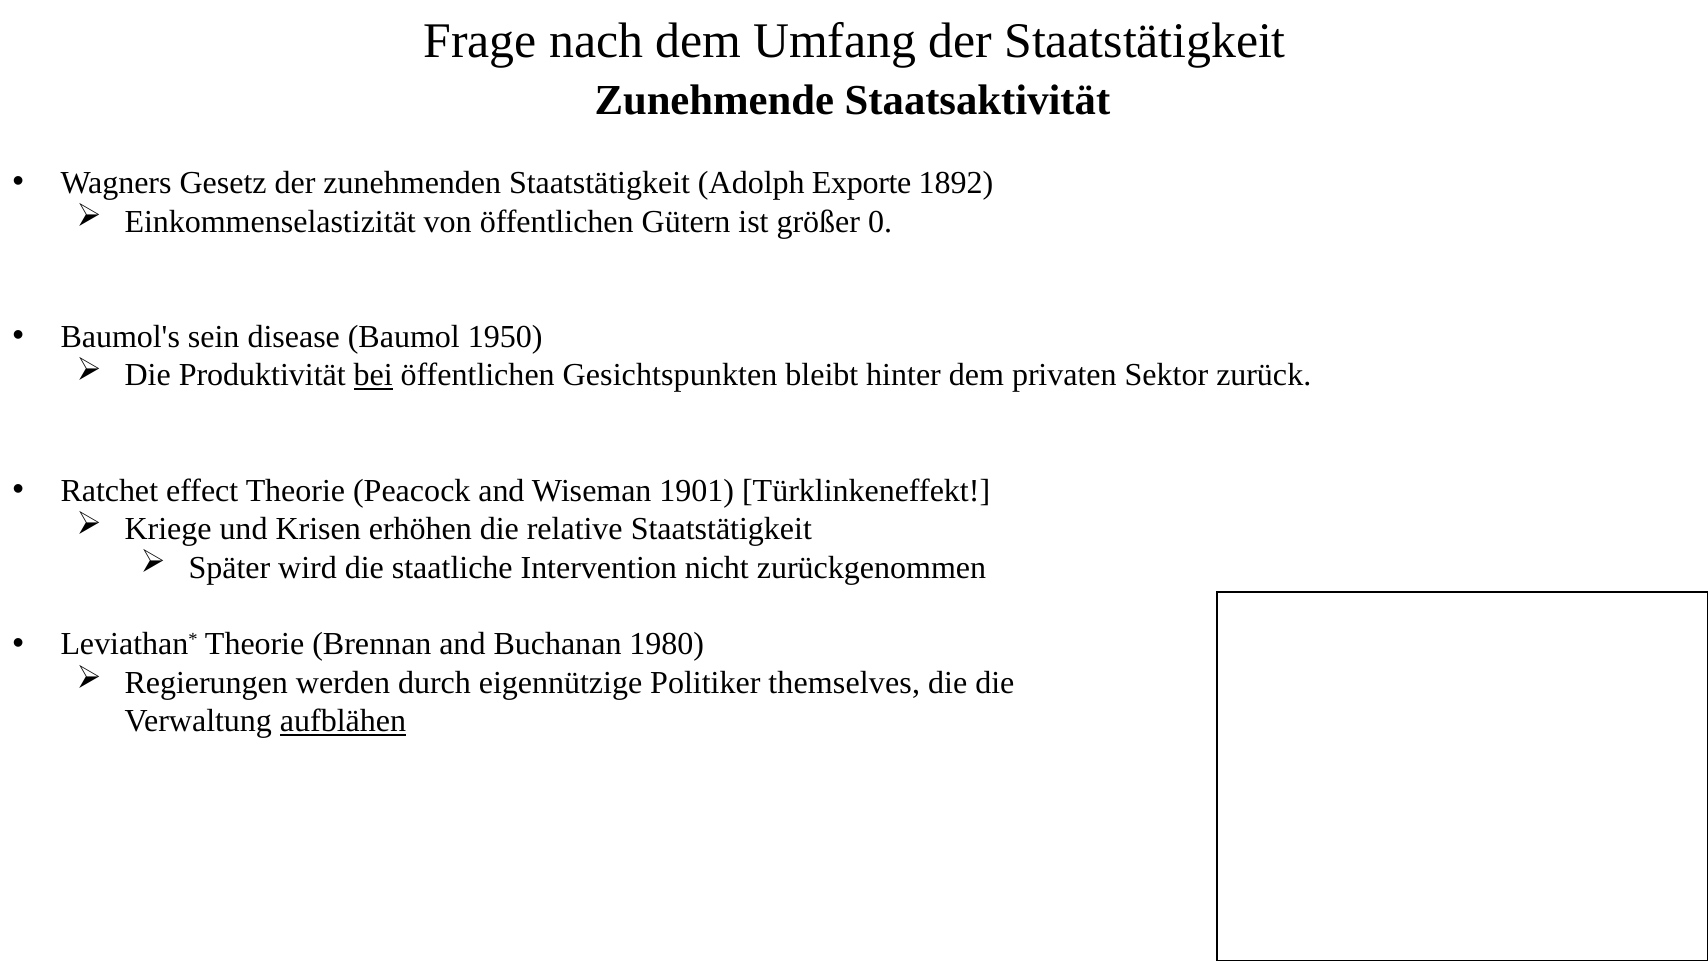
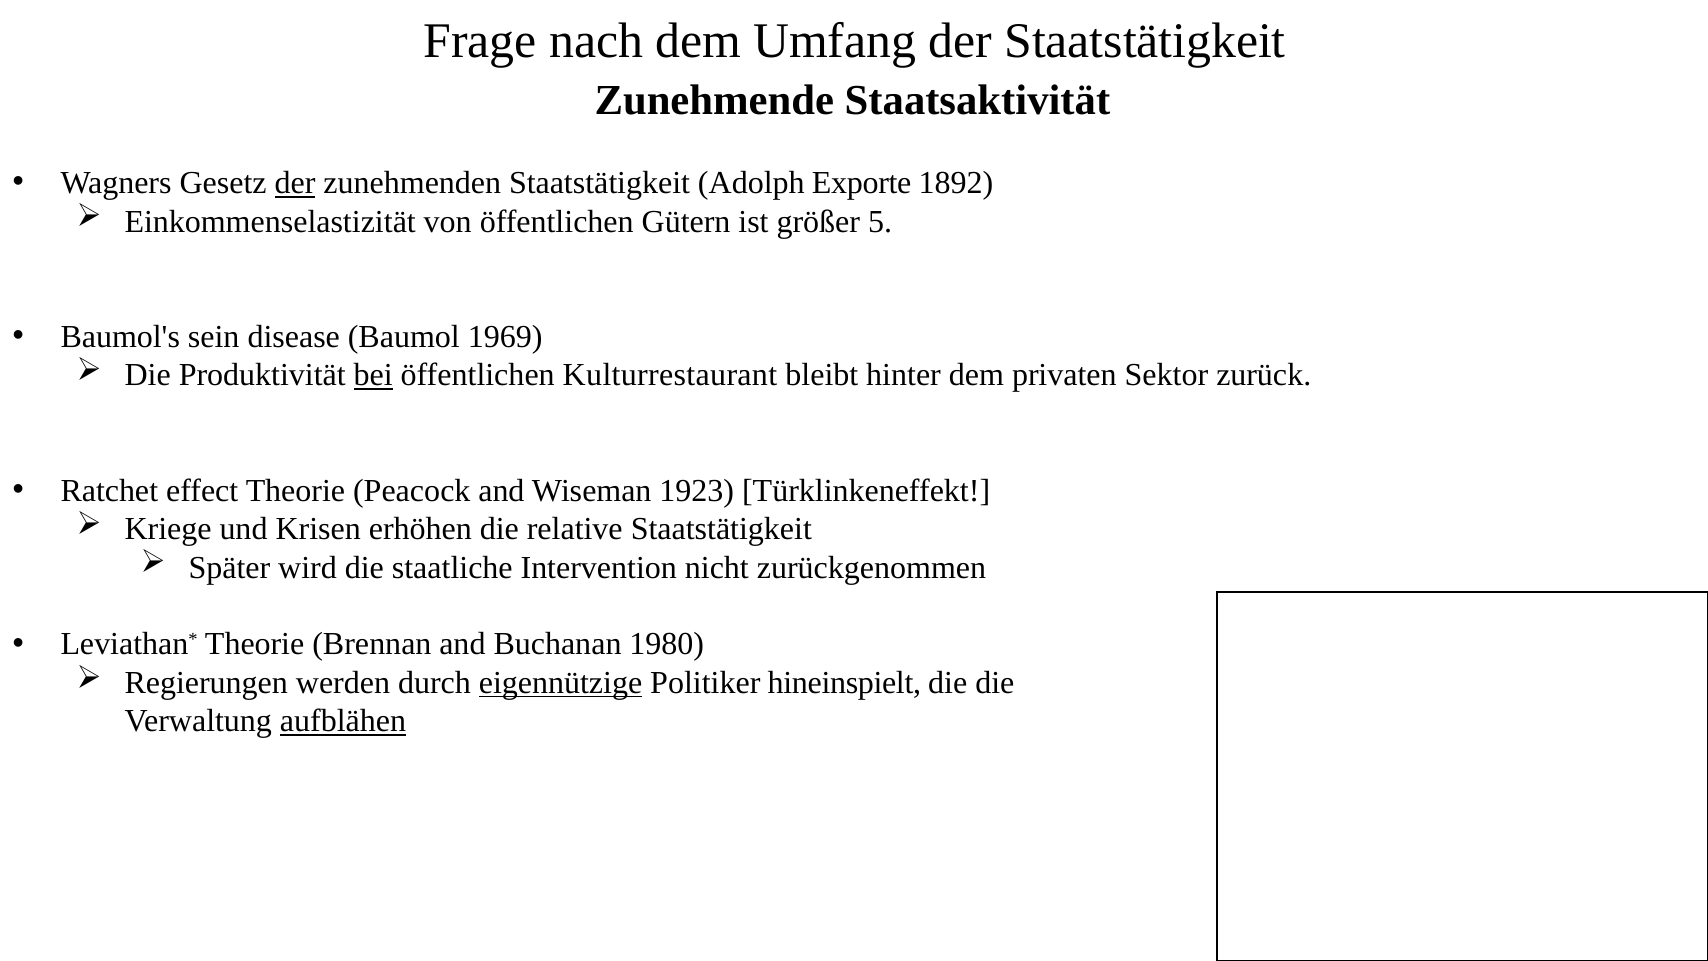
der underline: none -> present (295, 183)
0: 0 -> 5 (880, 221)
1950: 1950 -> 1969 (505, 337)
Gesichtspunkten: Gesichtspunkten -> Kulturrestaurant (670, 375)
1901: 1901 -> 1923 (697, 490)
eigennützige underline: none -> present (561, 683)
themselves: themselves -> hineinspielt (844, 683)
